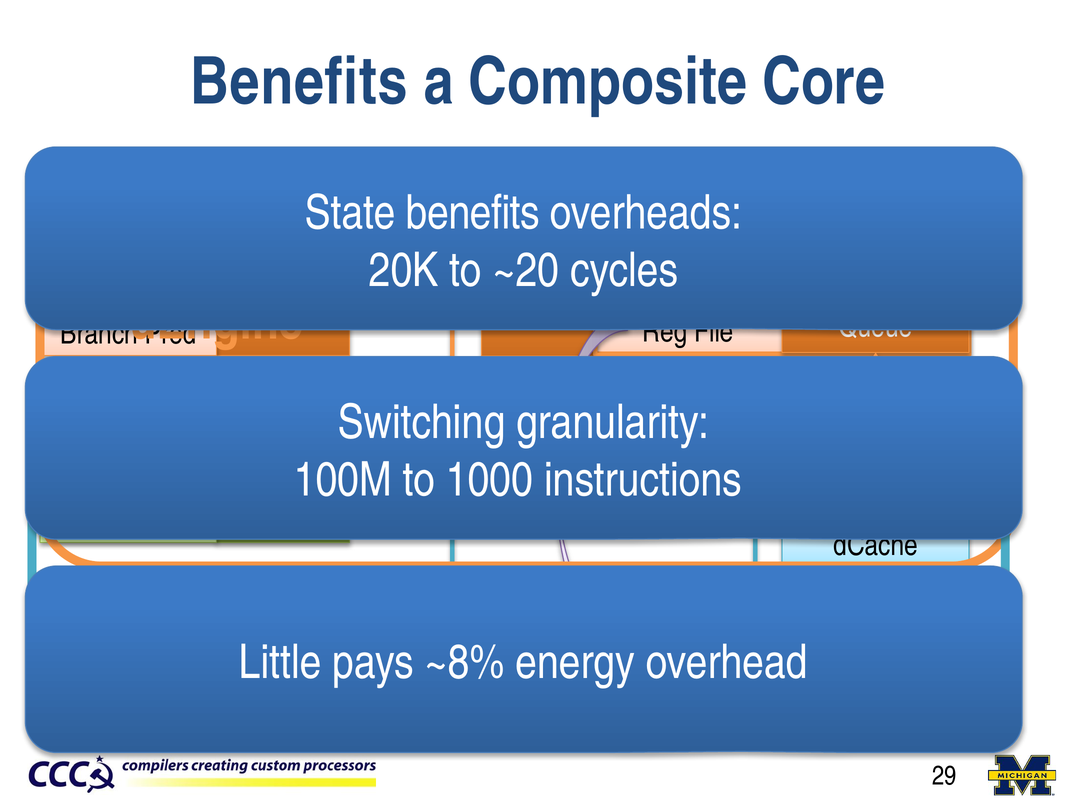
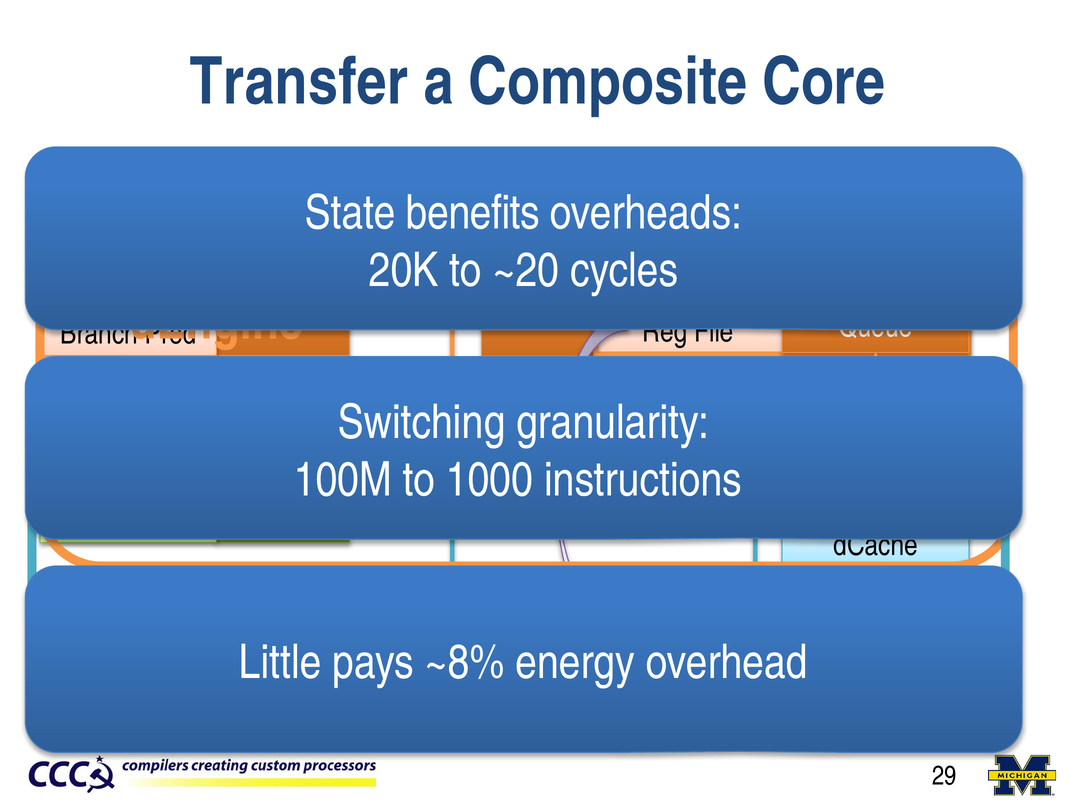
Benefits: Benefits -> Transfer (299, 82)
